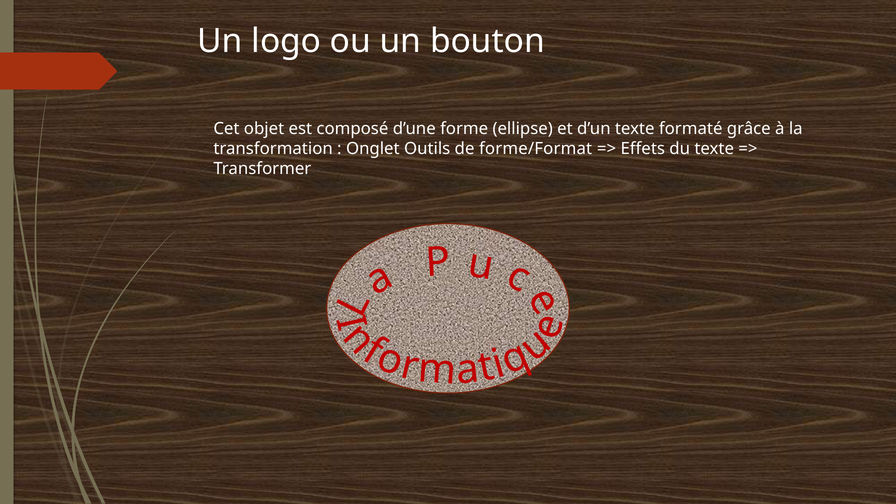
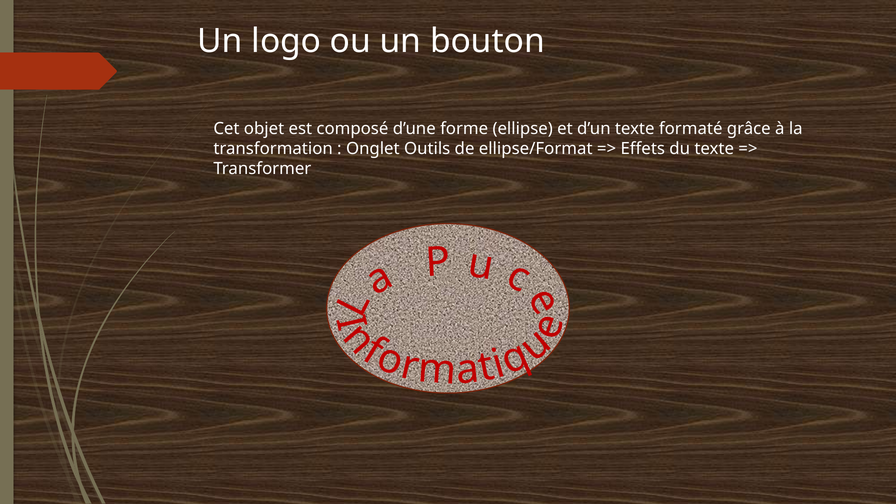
forme/Format: forme/Format -> ellipse/Format (536, 149)
